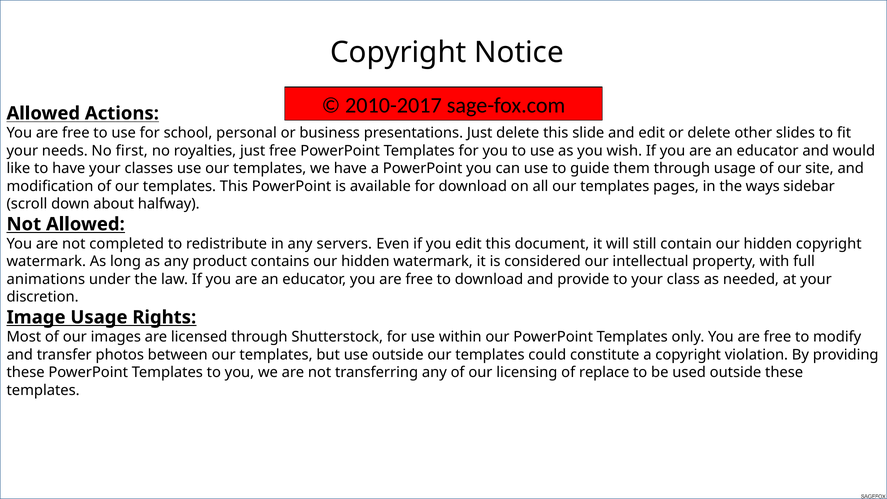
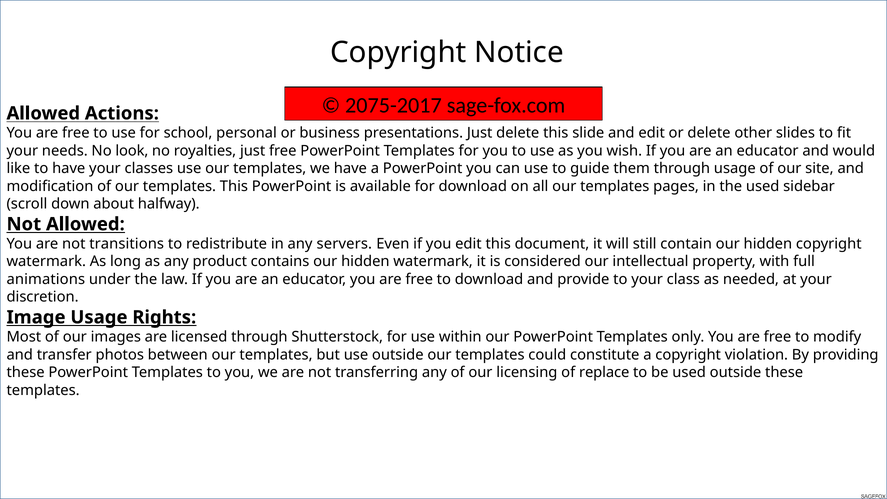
2010-2017: 2010-2017 -> 2075-2017 (393, 105)
first: first -> look (132, 151)
the ways: ways -> used (763, 186)
completed: completed -> transitions (127, 244)
